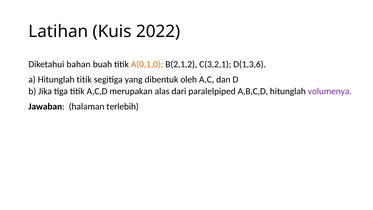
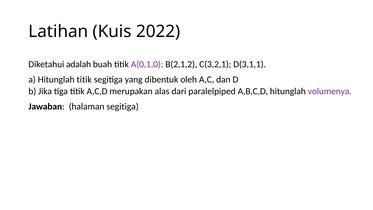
bahan: bahan -> adalah (79, 64)
A(0,1,0 colour: orange -> purple (147, 64)
D(1,3,6: D(1,3,6 -> D(3,1,1 (250, 64)
halaman terlebih: terlebih -> segitiga (123, 106)
